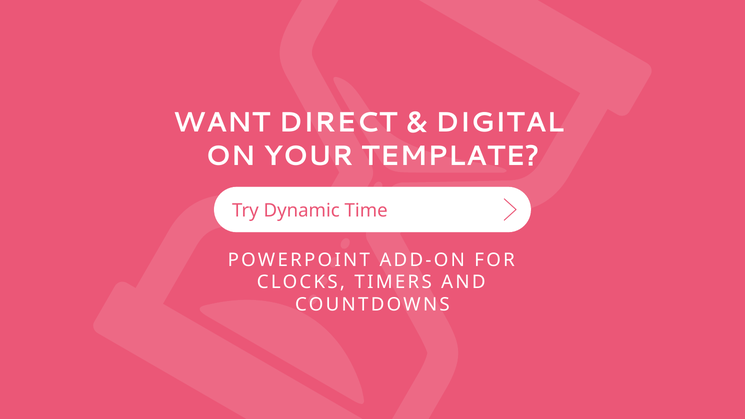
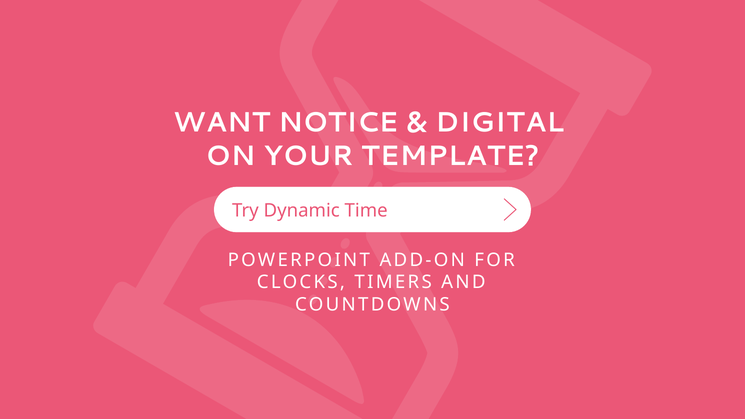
DIRECT: DIRECT -> NOTICE (338, 122)
